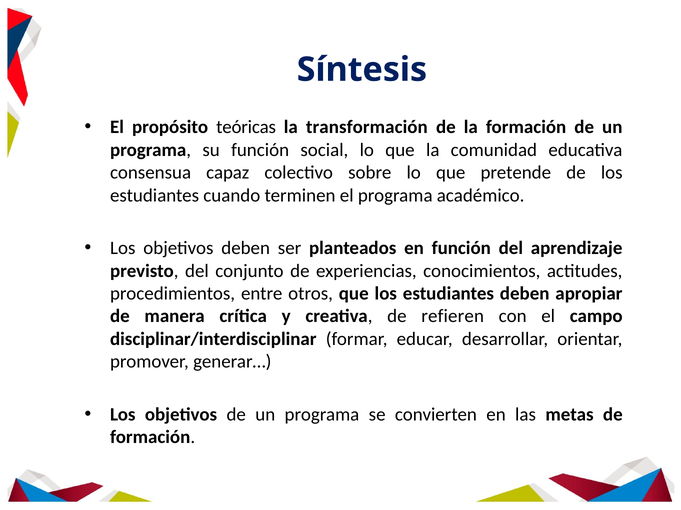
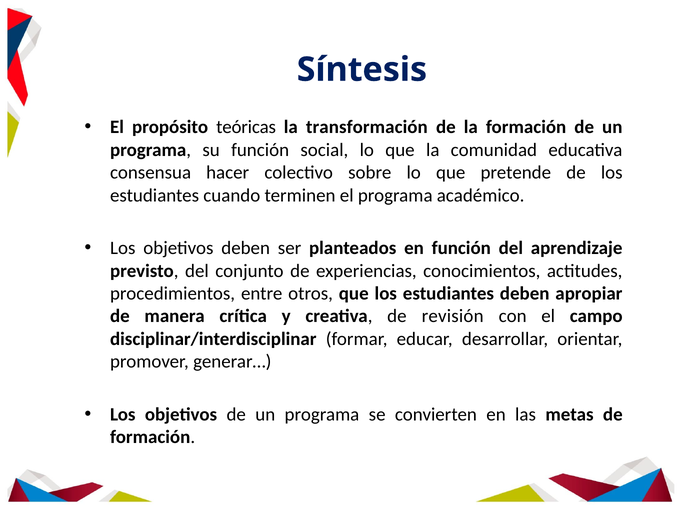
capaz: capaz -> hacer (228, 173)
refieren: refieren -> revisión (453, 317)
